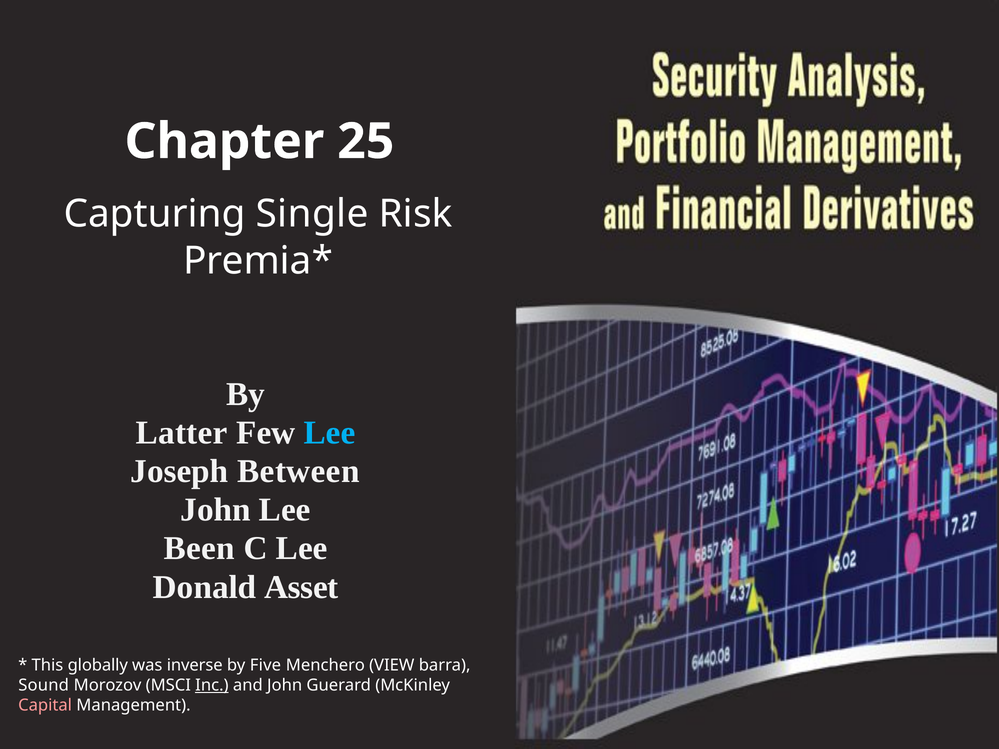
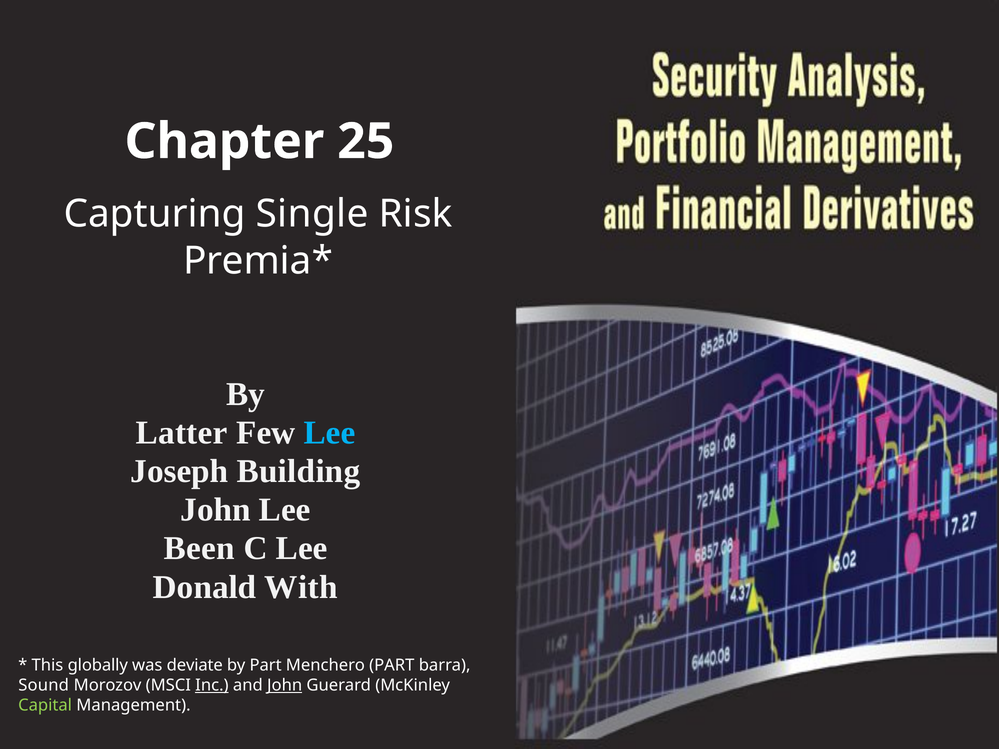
Between: Between -> Building (299, 471)
Asset: Asset -> With (301, 587)
inverse: inverse -> deviate (195, 665)
by Five: Five -> Part (266, 665)
Menchero VIEW: VIEW -> PART (392, 665)
John underline: none -> present (285, 685)
Capital colour: pink -> light green (45, 705)
